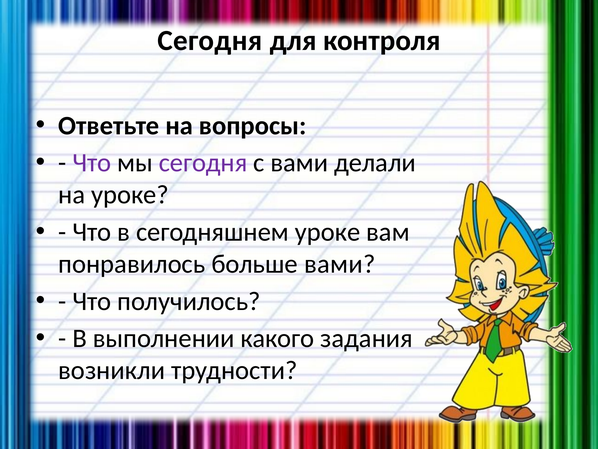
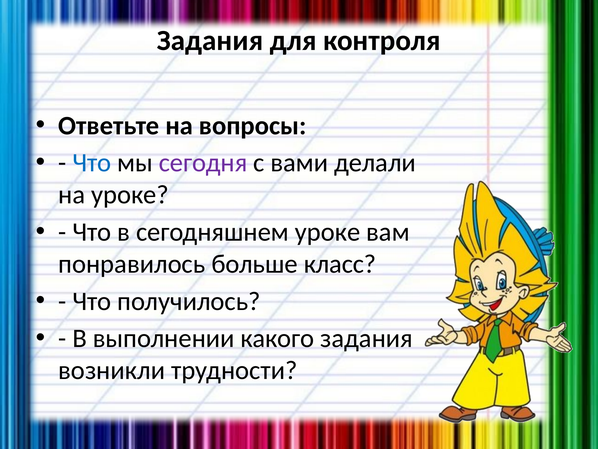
Сегодня: Сегодня -> Задания (210, 40)
Что colour: purple -> blue (92, 163)
больше вами: вами -> класс (340, 264)
